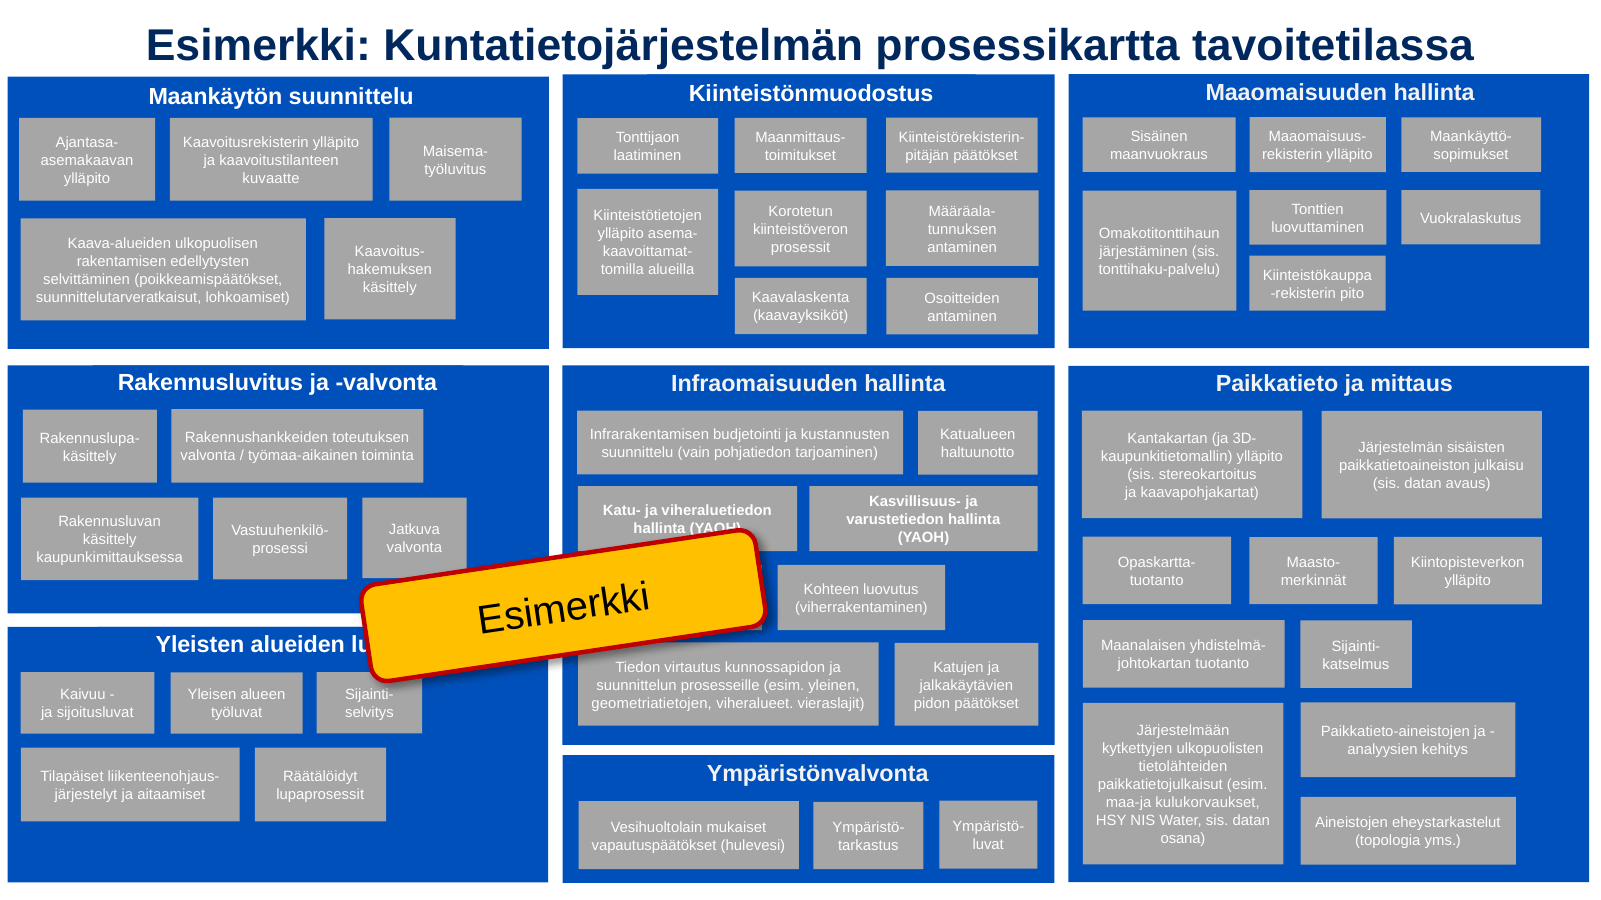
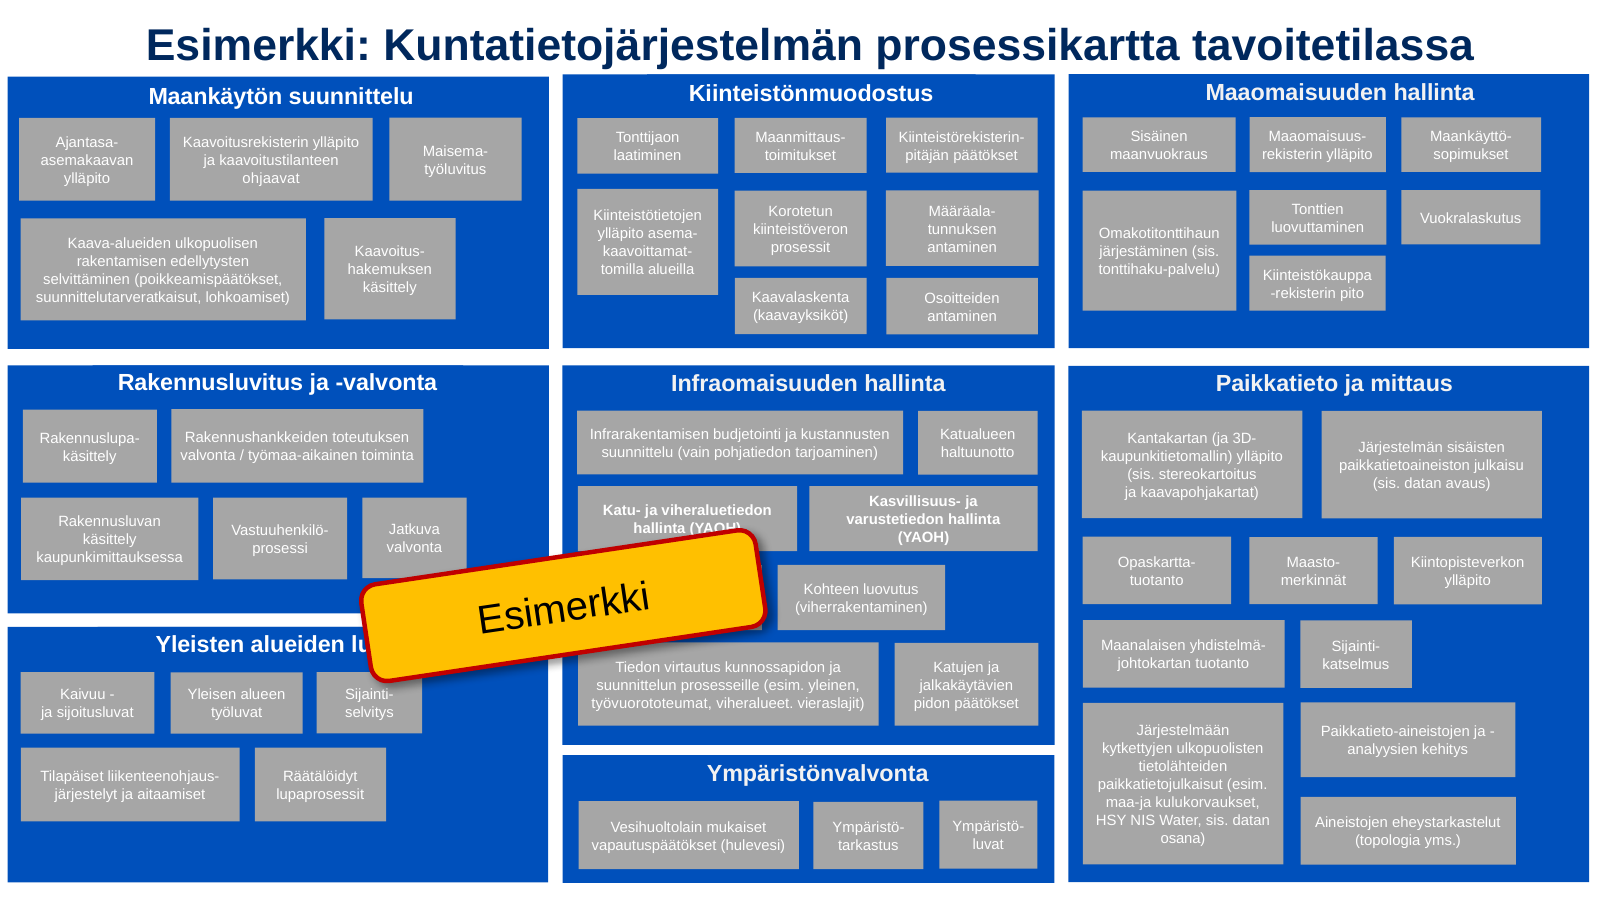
kuvaatte: kuvaatte -> ohjaavat (271, 179)
geometriatietojen: geometriatietojen -> työvuorototeumat (652, 704)
